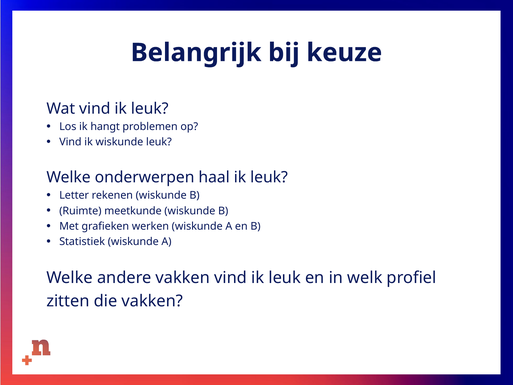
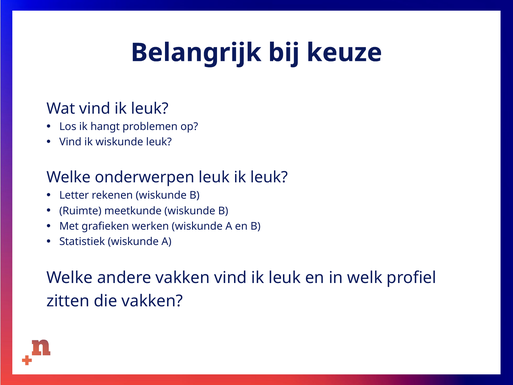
onderwerpen haal: haal -> leuk (214, 177)
